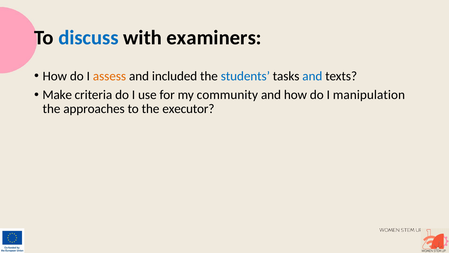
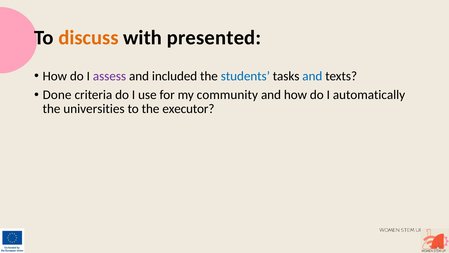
discuss colour: blue -> orange (88, 38)
examiners: examiners -> presented (214, 38)
assess colour: orange -> purple (109, 76)
Make: Make -> Done (57, 95)
manipulation: manipulation -> automatically (369, 95)
approaches: approaches -> universities (94, 109)
